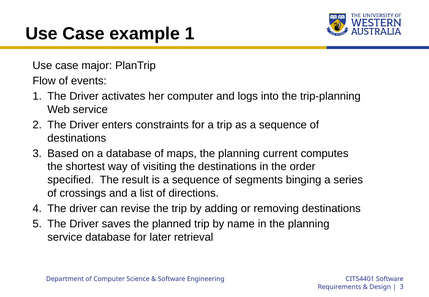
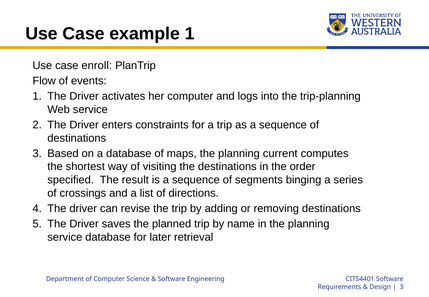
major: major -> enroll (97, 65)
